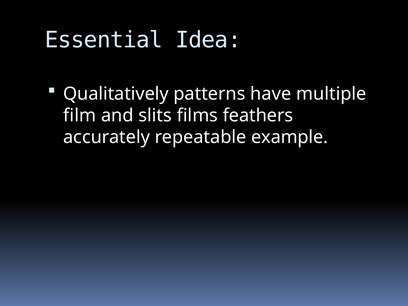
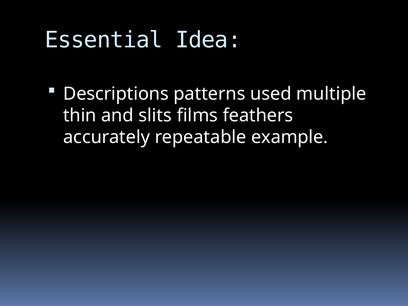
Qualitatively: Qualitatively -> Descriptions (116, 94)
have: have -> used (271, 94)
film: film -> thin (80, 116)
